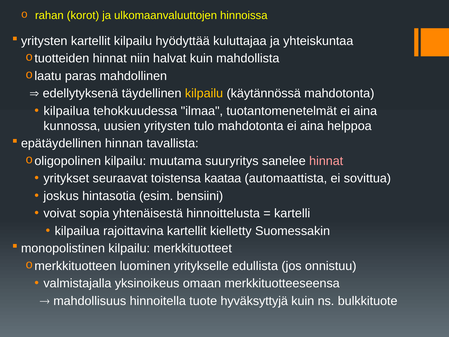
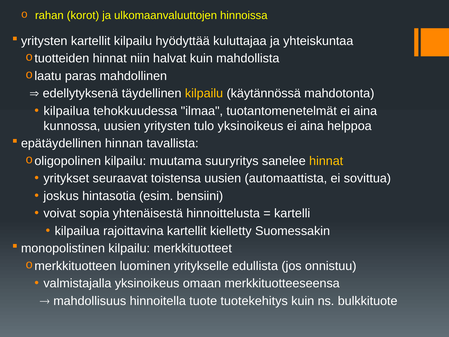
tulo mahdotonta: mahdotonta -> yksinoikeus (250, 126)
hinnat colour: pink -> yellow (326, 161)
toistensa kaataa: kaataa -> uusien (223, 178)
hyväksyttyjä: hyväksyttyjä -> tuotekehitys (254, 301)
